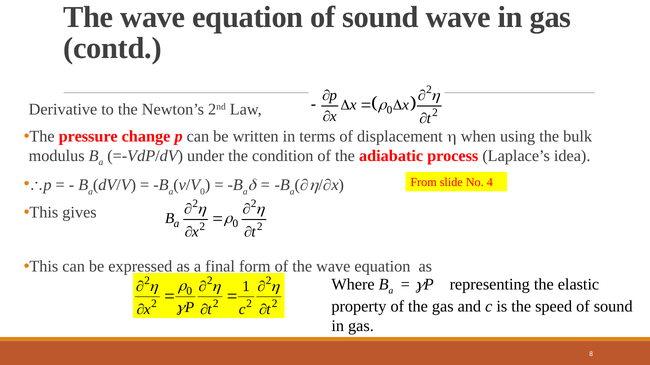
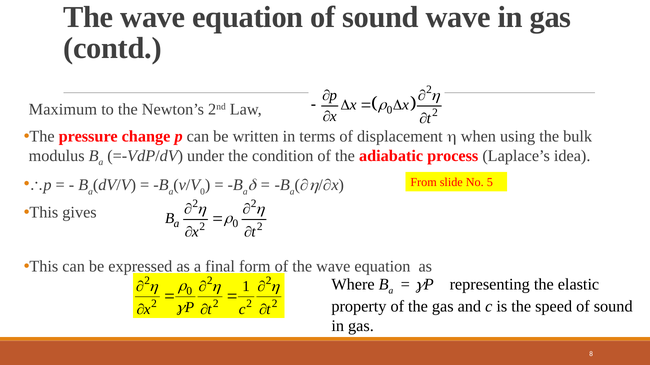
Derivative: Derivative -> Maximum (63, 110)
4: 4 -> 5 (490, 183)
